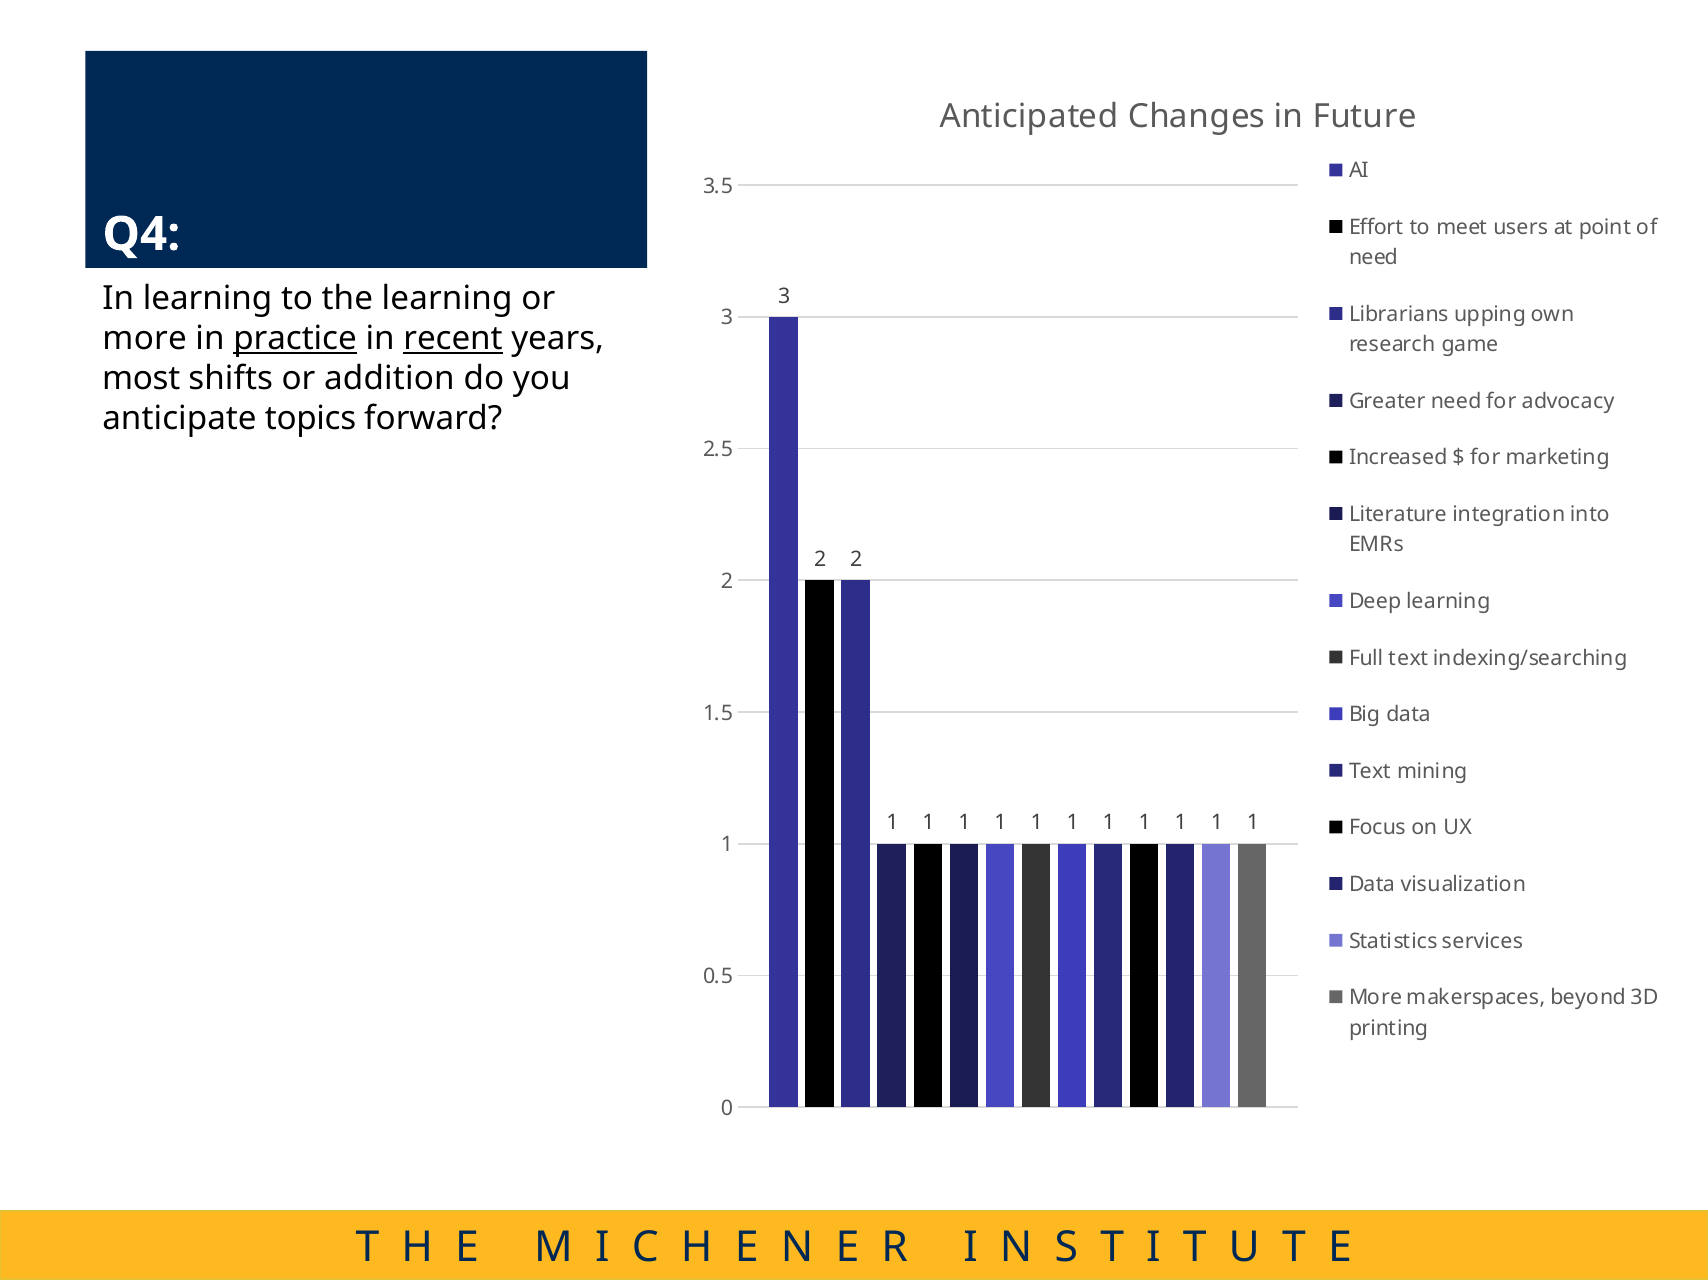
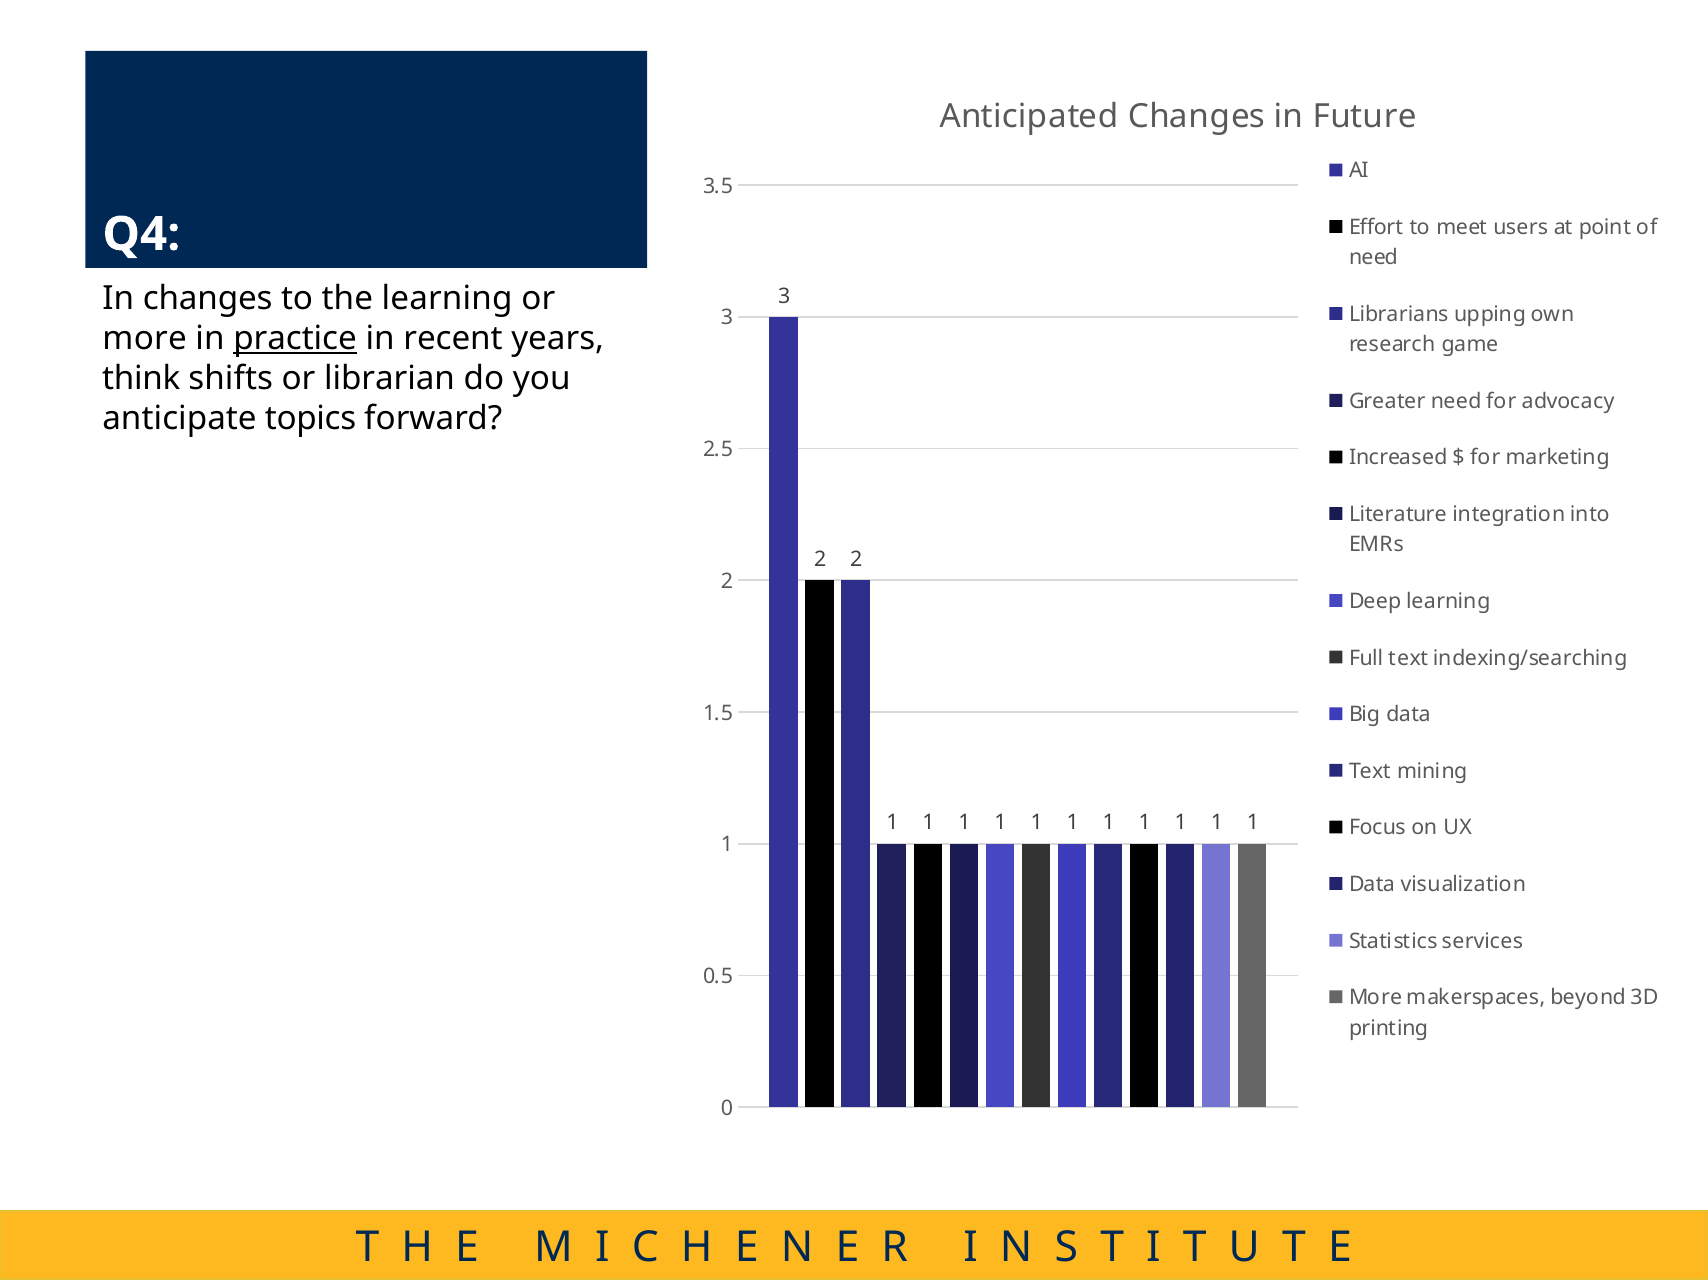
In learning: learning -> changes (208, 299)
recent underline: present -> none (453, 339)
most: most -> think (141, 379)
addition: addition -> librarian (390, 379)
